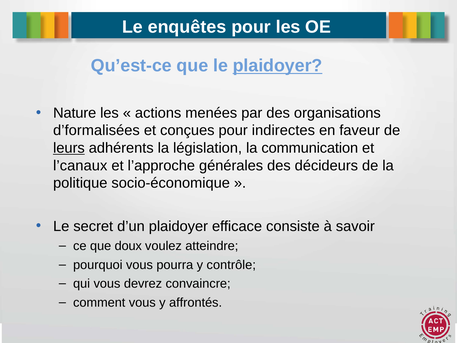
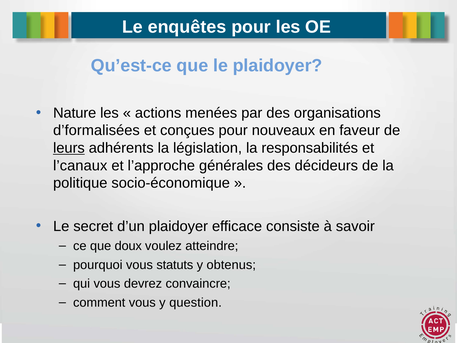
plaidoyer underline: present -> none (278, 66)
indirectes: indirectes -> nouveaux (283, 130)
communication: communication -> responsabilités (310, 148)
pourra: pourra -> statuts (175, 265)
contrôle: contrôle -> obtenus (231, 265)
affrontés: affrontés -> question (196, 302)
